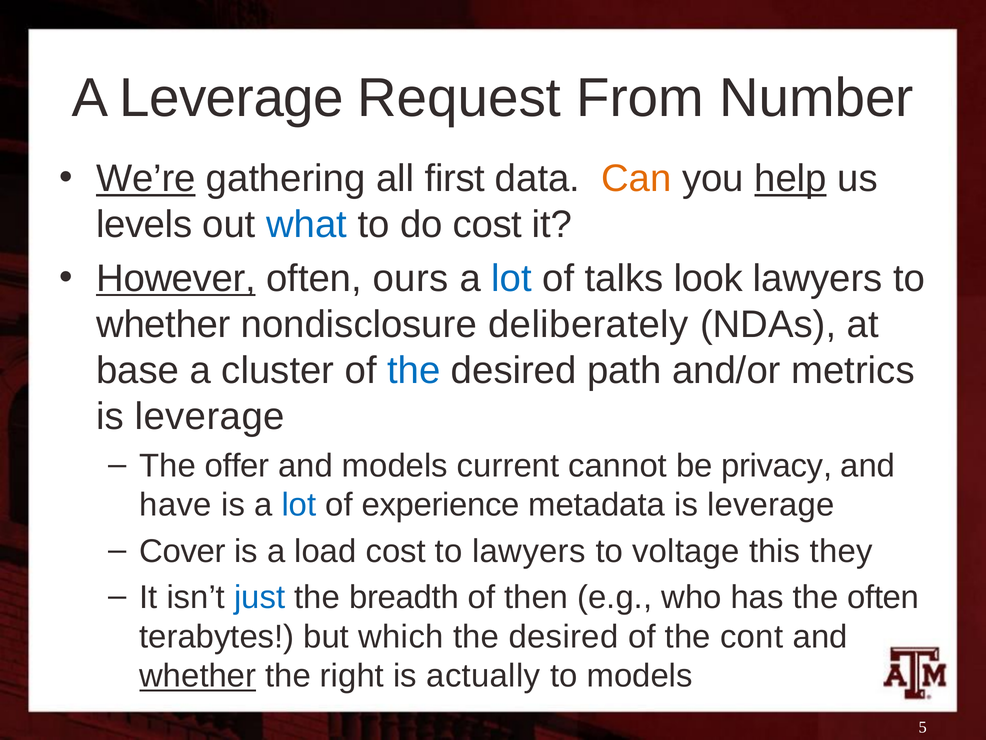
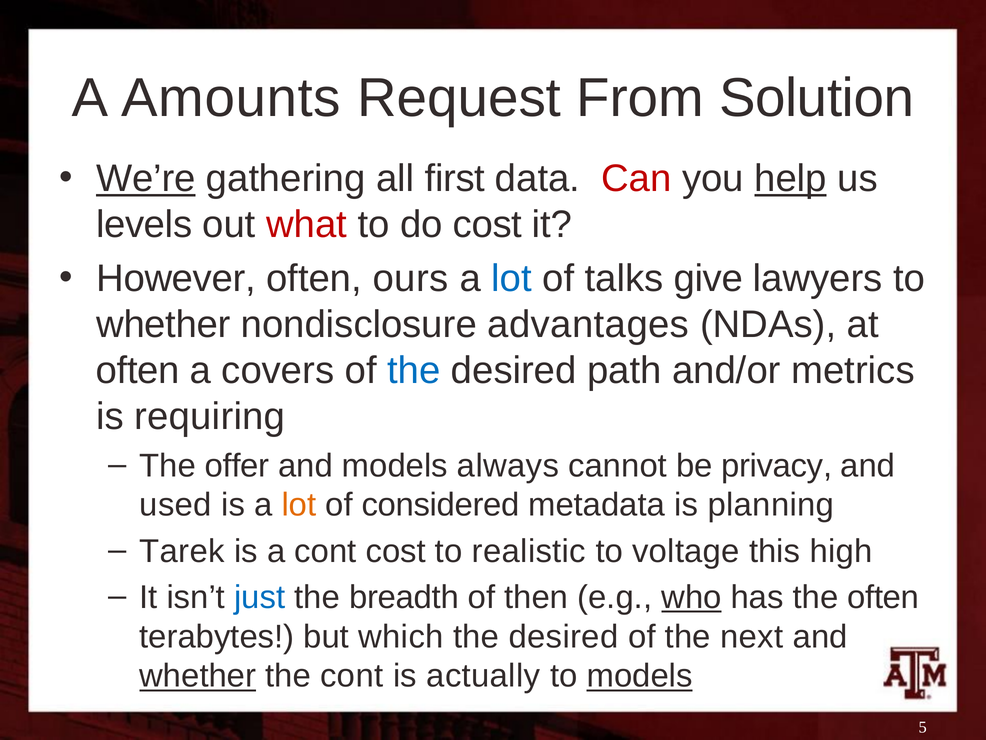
A Leverage: Leverage -> Amounts (231, 98)
Number: Number -> Solution (817, 98)
Can colour: orange -> red (636, 179)
what colour: blue -> red (307, 225)
However underline: present -> none (176, 278)
look: look -> give (708, 278)
deliberately: deliberately -> advantages (588, 324)
base: base -> often (138, 370)
cluster: cluster -> covers (278, 370)
leverage: leverage -> requiring (210, 416)
current: current -> always (508, 465)
have: have -> used (176, 505)
lot colour: blue -> orange (299, 505)
experience: experience -> considered (441, 505)
metadata is leverage: leverage -> planning (771, 505)
Cover: Cover -> Tarek (182, 551)
a load: load -> cont (325, 551)
to lawyers: lawyers -> realistic (529, 551)
they: they -> high (841, 551)
who underline: none -> present (691, 597)
cont: cont -> next (752, 636)
the right: right -> cont (352, 676)
models underline: none -> present (640, 676)
